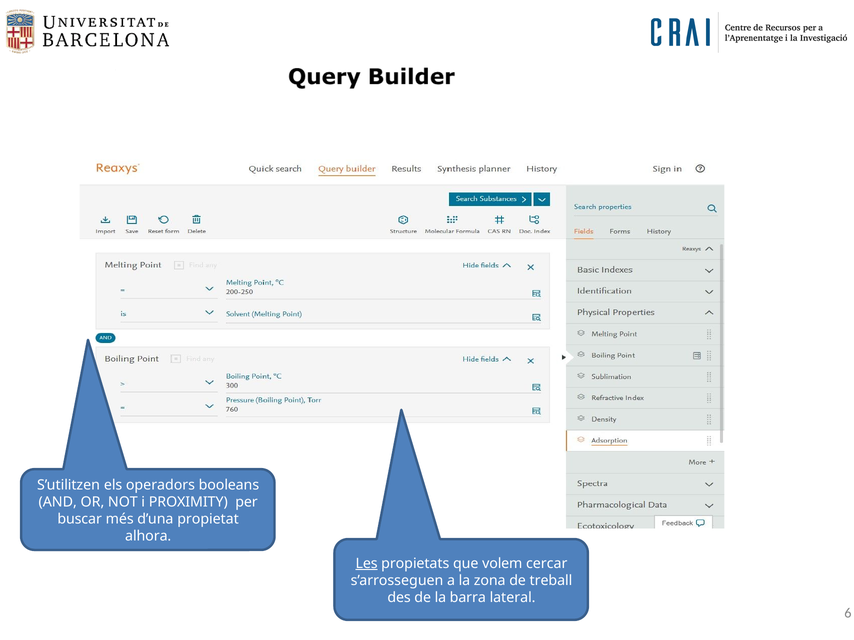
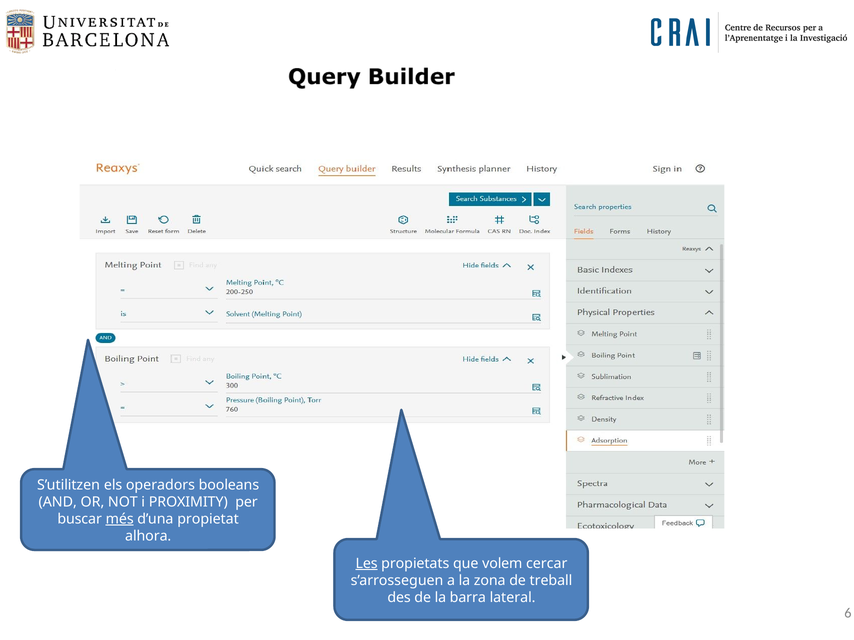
més underline: none -> present (120, 519)
